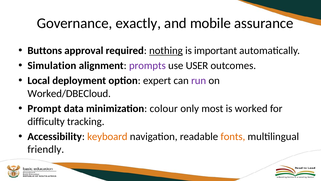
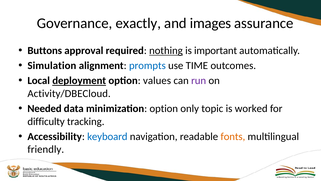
mobile: mobile -> images (210, 23)
prompts colour: purple -> blue (147, 66)
USER: USER -> TIME (197, 66)
deployment underline: none -> present (79, 81)
expert: expert -> values (157, 81)
Worked/DBECloud: Worked/DBECloud -> Activity/DBECloud (69, 93)
Prompt: Prompt -> Needed (44, 108)
minimization colour: colour -> option (164, 108)
most: most -> topic (212, 108)
keyboard colour: orange -> blue (107, 136)
